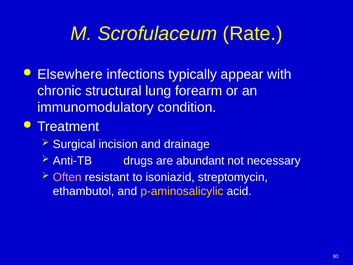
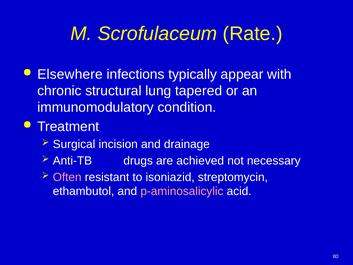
forearm: forearm -> tapered (199, 91)
abundant: abundant -> achieved (200, 161)
p-aminosalicylic colour: yellow -> pink (182, 191)
